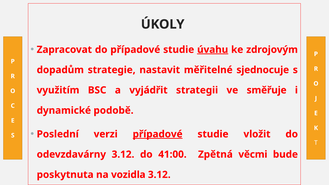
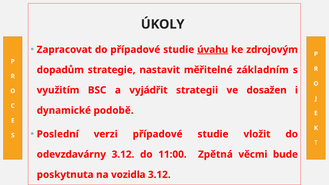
sjednocuje: sjednocuje -> základním (263, 70)
směřuje: směřuje -> dosažen (267, 90)
případové underline: present -> none (158, 134)
41:00: 41:00 -> 11:00 (172, 154)
